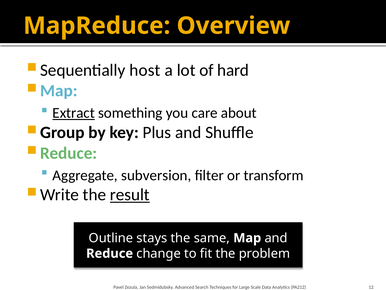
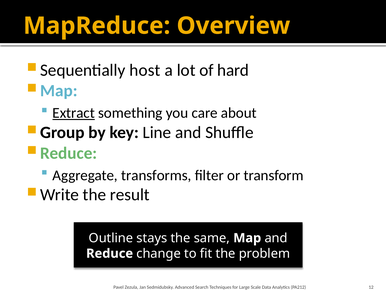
Plus: Plus -> Line (157, 132)
subversion: subversion -> transforms (156, 175)
result underline: present -> none (130, 194)
